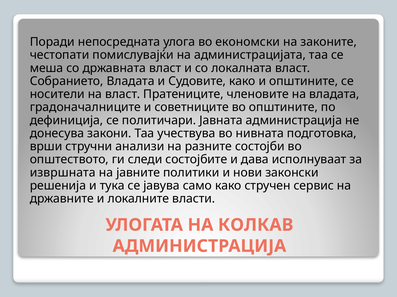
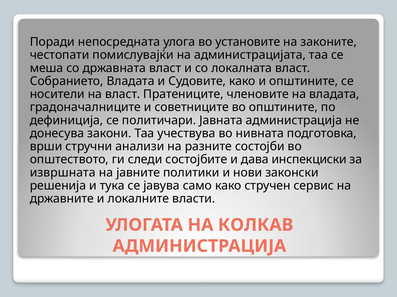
економски: економски -> установите (248, 42)
исполнуваат: исполнуваат -> инспекциски (309, 160)
